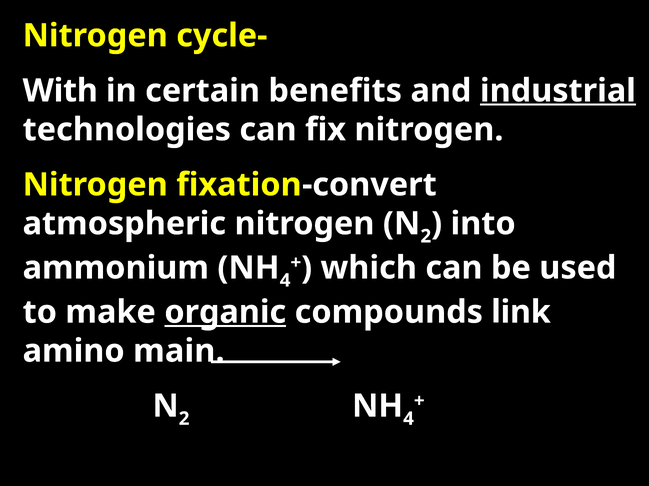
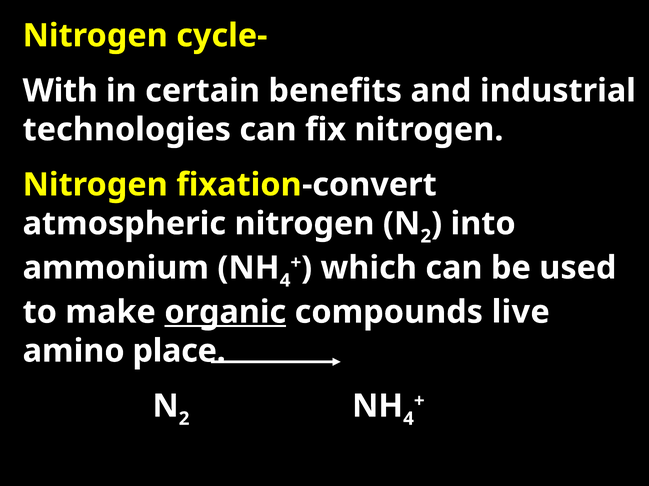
industrial underline: present -> none (558, 91)
link: link -> live (521, 313)
main: main -> place (179, 351)
